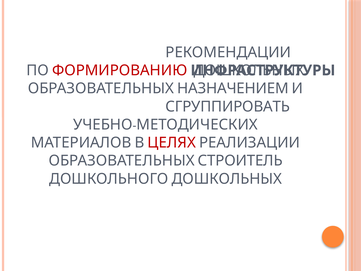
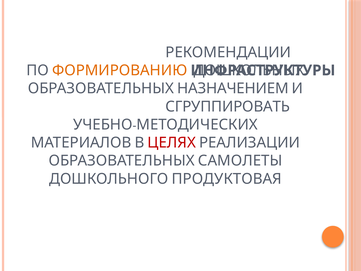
ФОРМИРОВАНИЮ colour: red -> orange (120, 70)
СТРОИТЕЛЬ: СТРОИТЕЛЬ -> САМОЛЕТЫ (240, 161)
ДОШКОЛЬНОГО ДОШКОЛЬНЫХ: ДОШКОЛЬНЫХ -> ПРОДУКТОВАЯ (227, 179)
